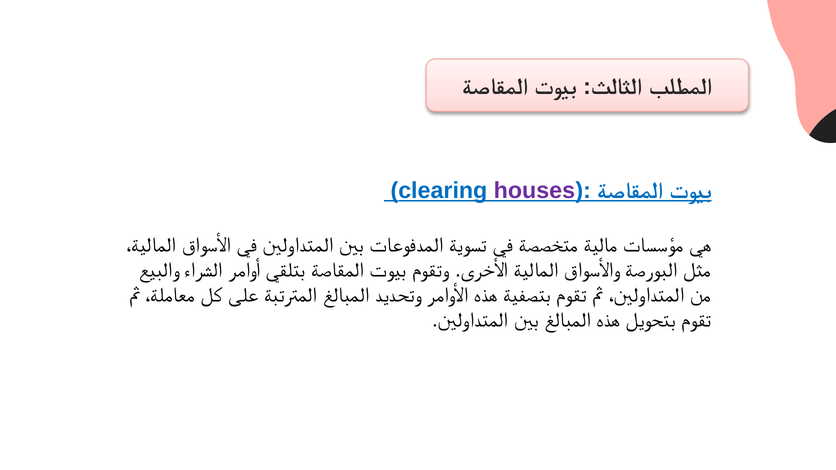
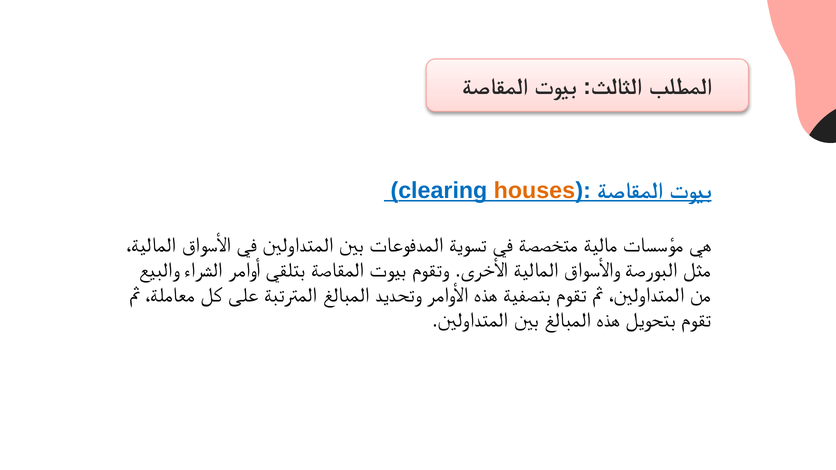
houses colour: purple -> orange (534, 191)
